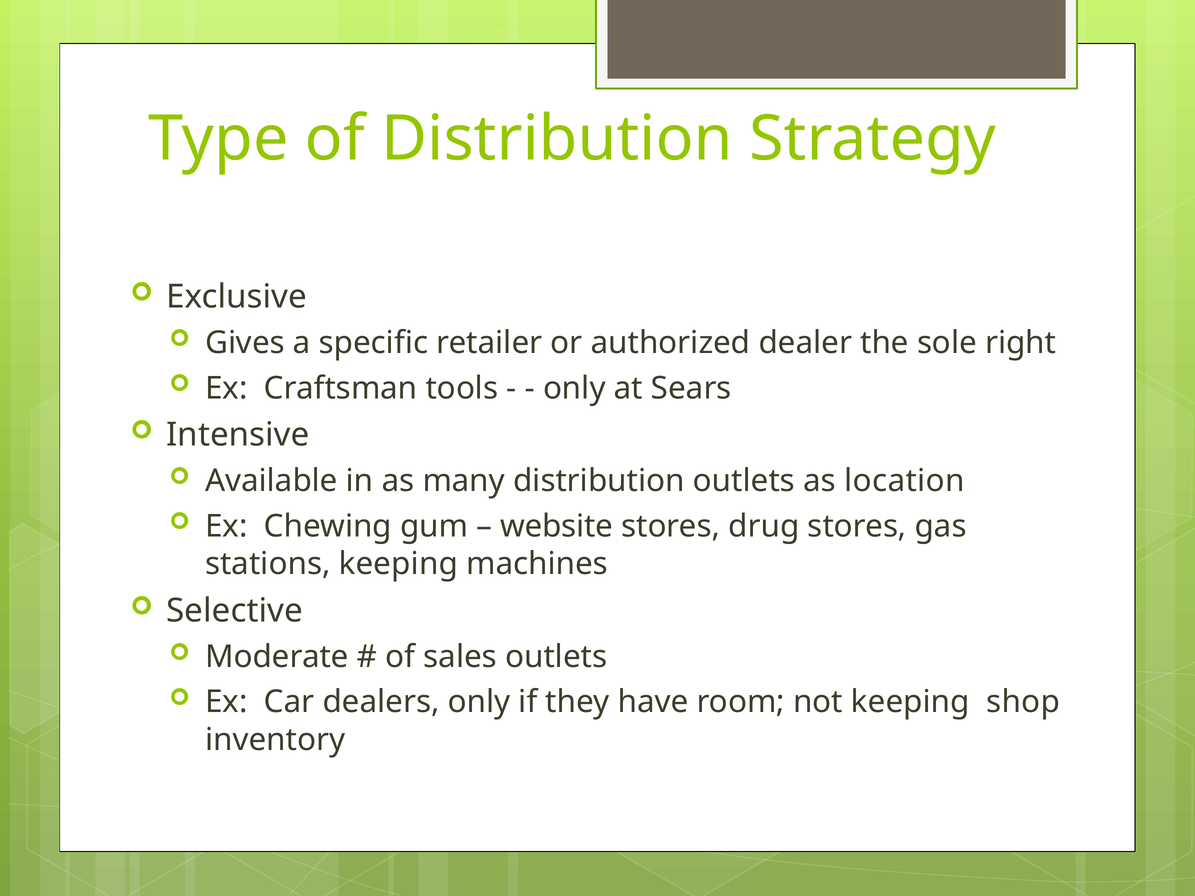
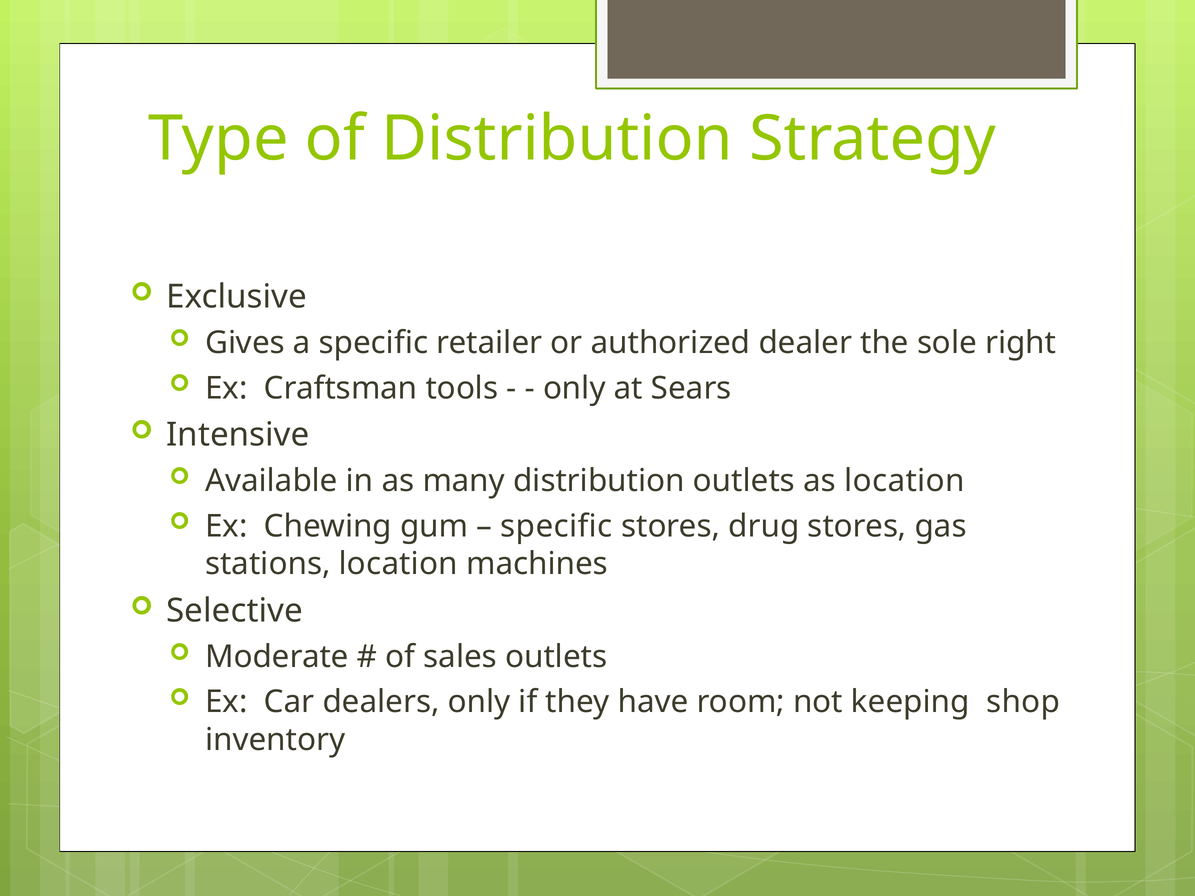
website: website -> specific (556, 526)
stations keeping: keeping -> location (398, 564)
